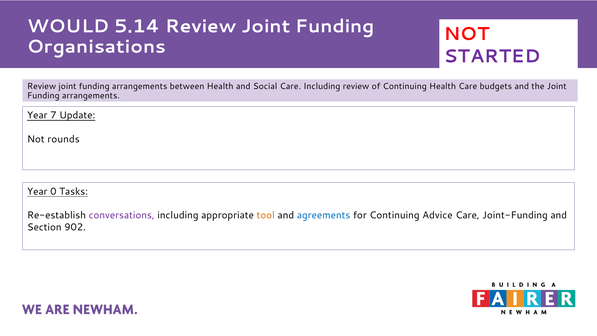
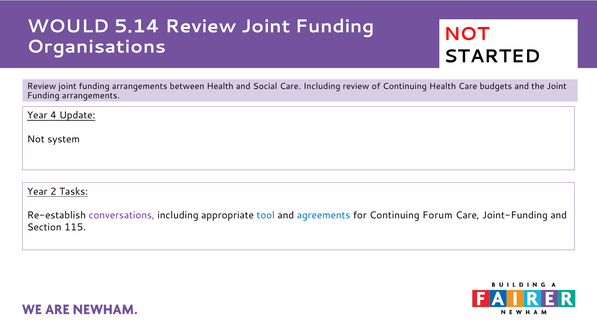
STARTED colour: purple -> black (492, 56)
7: 7 -> 4 (53, 115)
rounds: rounds -> system (64, 139)
0: 0 -> 2 (53, 191)
tool colour: orange -> blue (266, 215)
Advice: Advice -> Forum (437, 215)
902: 902 -> 115 (75, 227)
